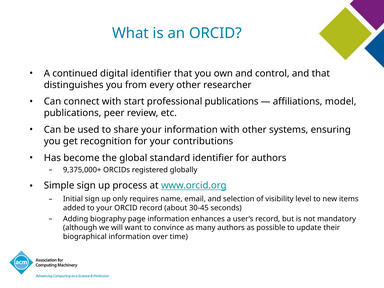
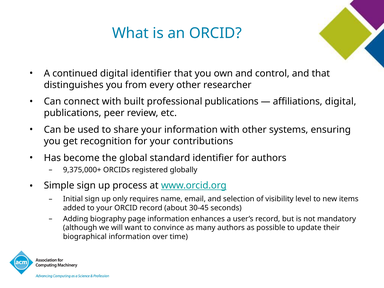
start: start -> built (134, 102)
affiliations model: model -> digital (341, 102)
